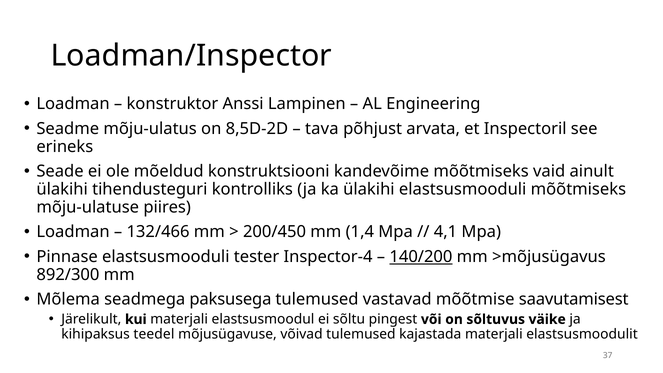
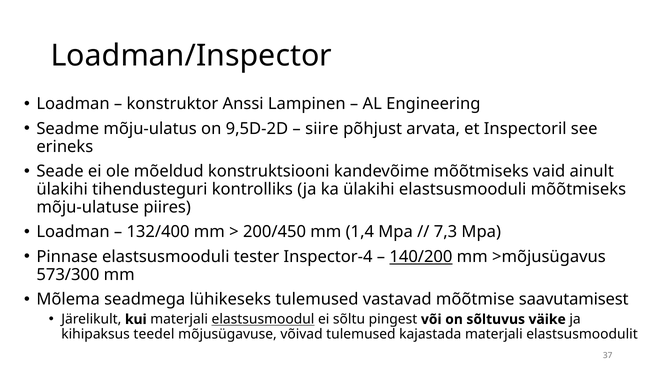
8,5D-2D: 8,5D-2D -> 9,5D-2D (257, 129)
tava: tava -> siire (322, 129)
132/466: 132/466 -> 132/400 (158, 232)
4,1: 4,1 -> 7,3 (446, 232)
892/300: 892/300 -> 573/300 (68, 275)
paksusega: paksusega -> lühikeseks (230, 299)
elastsusmoodul underline: none -> present (263, 319)
